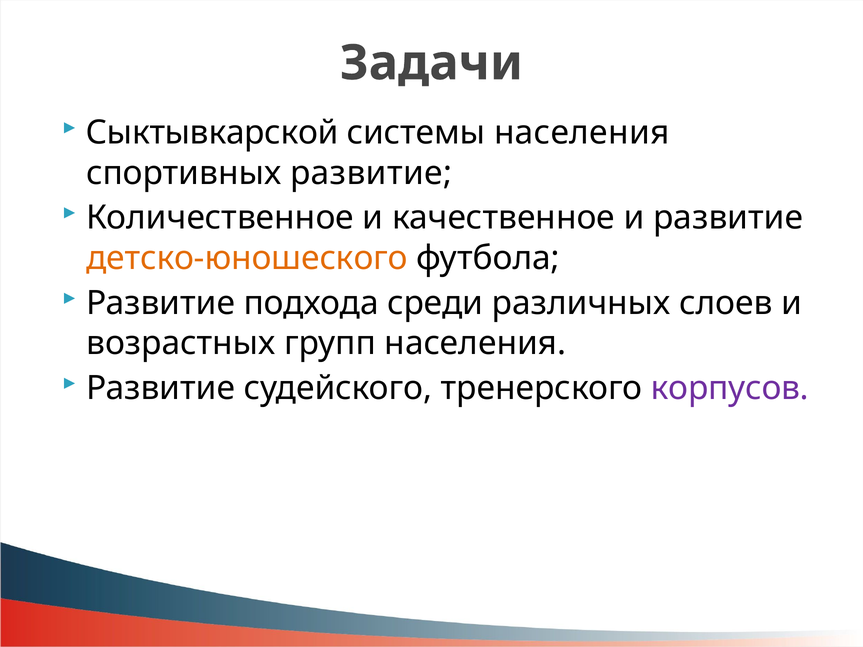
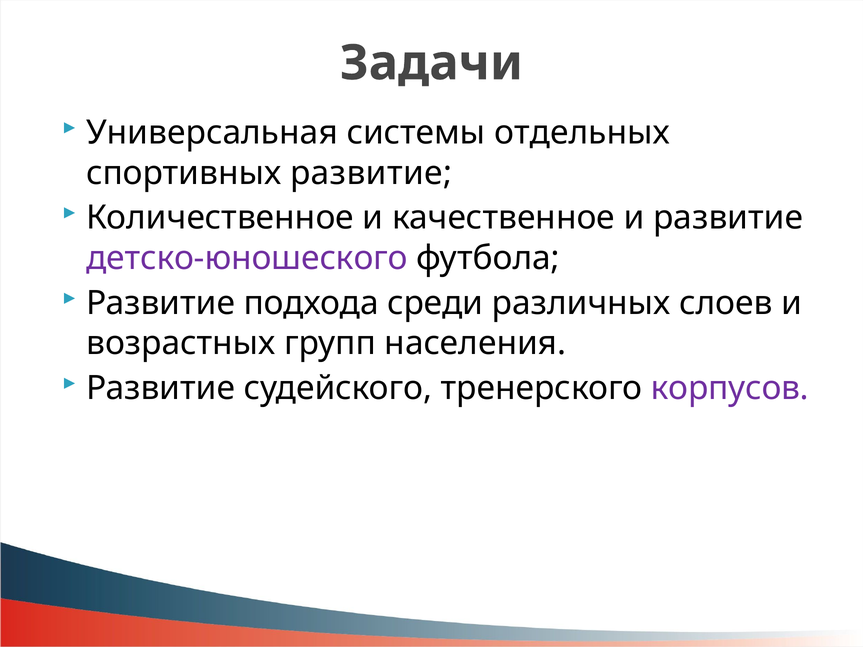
Сыктывкарской: Сыктывкарской -> Универсальная (212, 133)
системы населения: населения -> отдельных (582, 133)
детско-юношеского colour: orange -> purple (247, 258)
